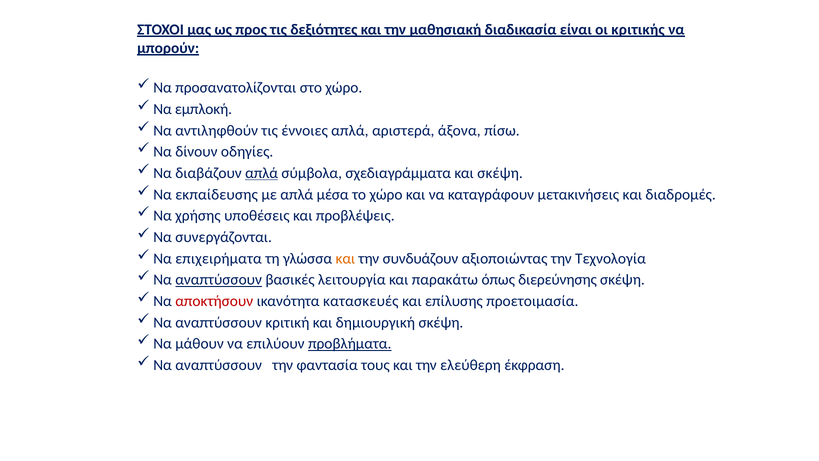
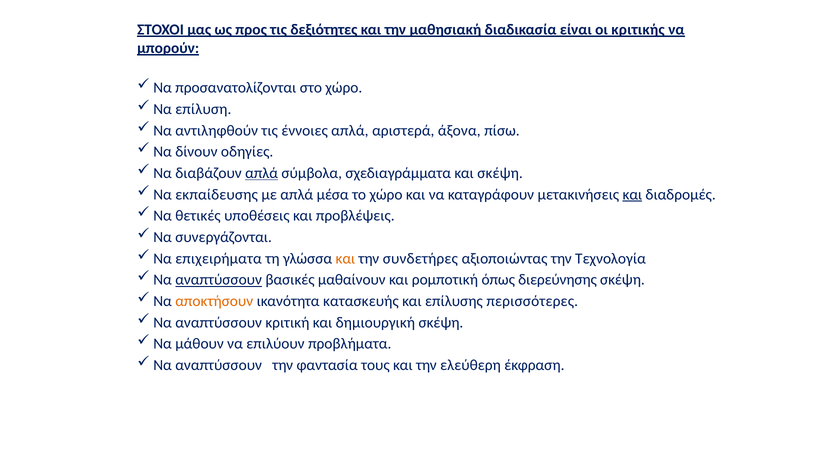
εμπλοκή: εμπλοκή -> επίλυση (203, 109)
και underline: none -> present (632, 194)
χρήσης: χρήσης -> θετικές (198, 216)
συνδυάζουν: συνδυάζουν -> συνδετήρες (420, 258)
λειτουργία: λειτουργία -> μαθαίνουν (352, 280)
παρακάτω: παρακάτω -> ρομποτική (445, 280)
αποκτήσουν colour: red -> orange (214, 301)
κατασκευές: κατασκευές -> κατασκευής (361, 301)
προετοιμασία: προετοιμασία -> περισσότερες (532, 301)
προβλήματα underline: present -> none (350, 344)
